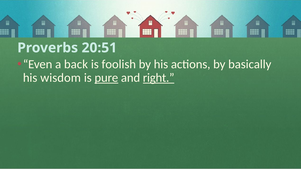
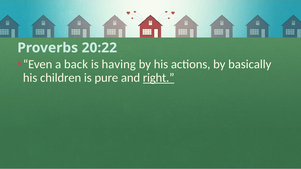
20:51: 20:51 -> 20:22 (99, 48)
foolish: foolish -> having (119, 64)
wisdom: wisdom -> children (61, 78)
pure underline: present -> none (106, 78)
